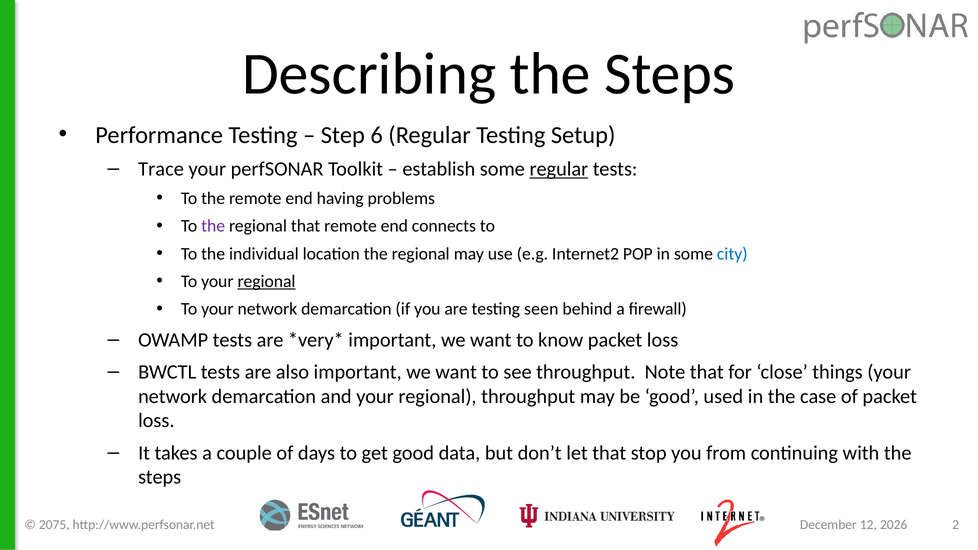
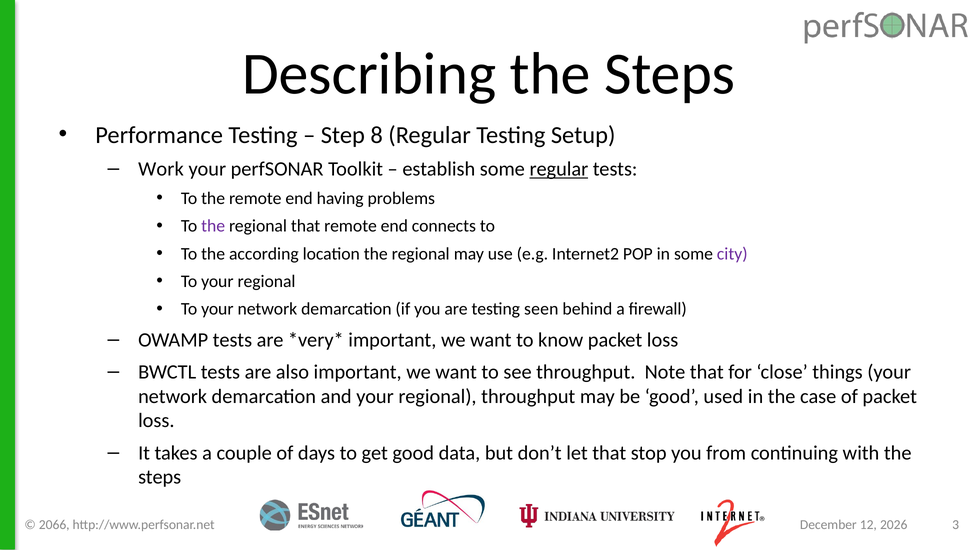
6: 6 -> 8 (377, 135)
Trace: Trace -> Work (161, 169)
individual: individual -> according (264, 254)
city colour: blue -> purple (732, 254)
regional underline: present -> none (267, 282)
2075: 2075 -> 2066 (54, 525)
2: 2 -> 3 (956, 525)
